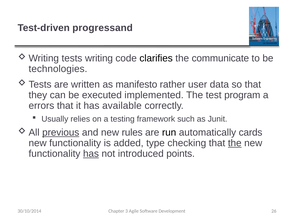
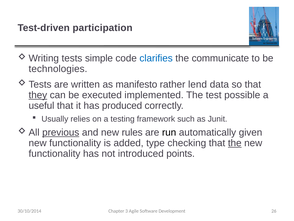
progressand: progressand -> participation (103, 28)
writing: writing -> simple (99, 58)
clarifies colour: black -> blue (156, 58)
user: user -> lend (198, 84)
they underline: none -> present (38, 95)
program: program -> possible (242, 95)
errors: errors -> useful (41, 105)
available: available -> produced (122, 105)
cards: cards -> given (251, 132)
has underline: present -> none (91, 153)
